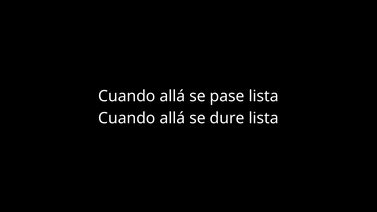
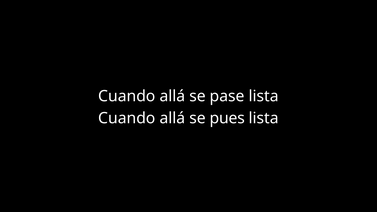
dure: dure -> pues (227, 118)
